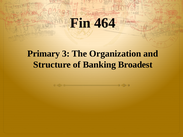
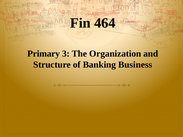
Broadest: Broadest -> Business (135, 65)
